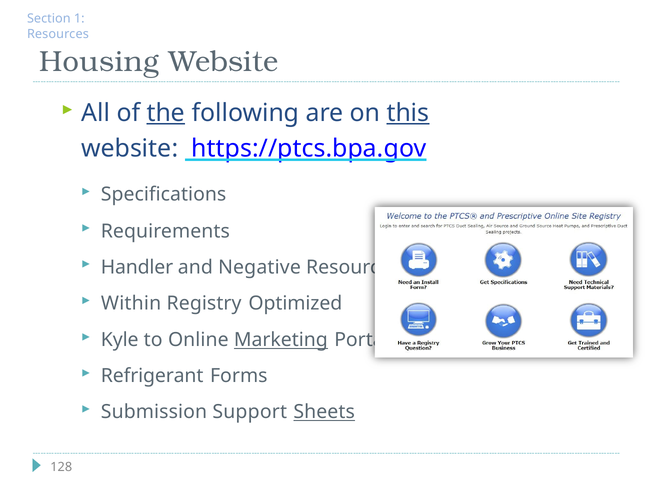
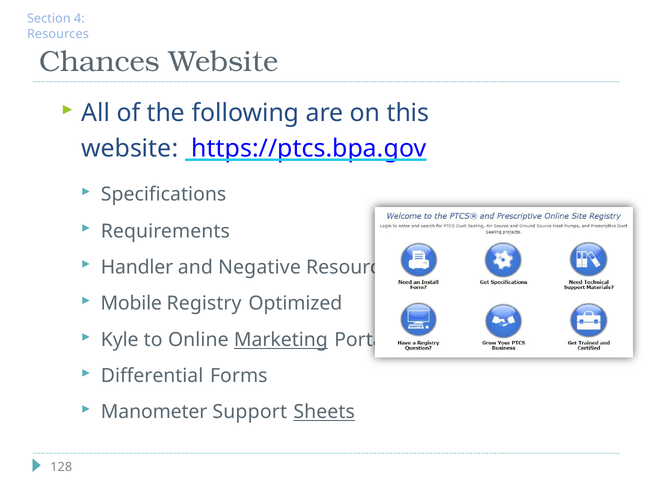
1: 1 -> 4 (79, 19)
Housing: Housing -> Chances (99, 62)
the underline: present -> none (166, 113)
this underline: present -> none (408, 113)
Within: Within -> Mobile (131, 303)
Refrigerant: Refrigerant -> Differential (152, 376)
Submission: Submission -> Manometer (154, 412)
